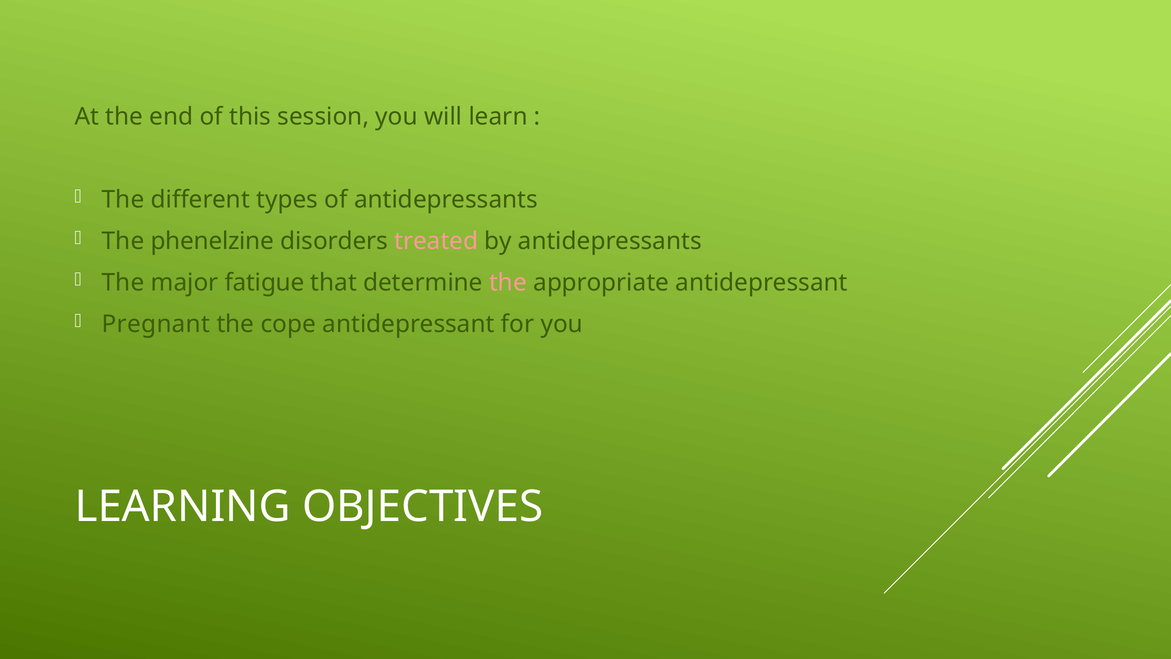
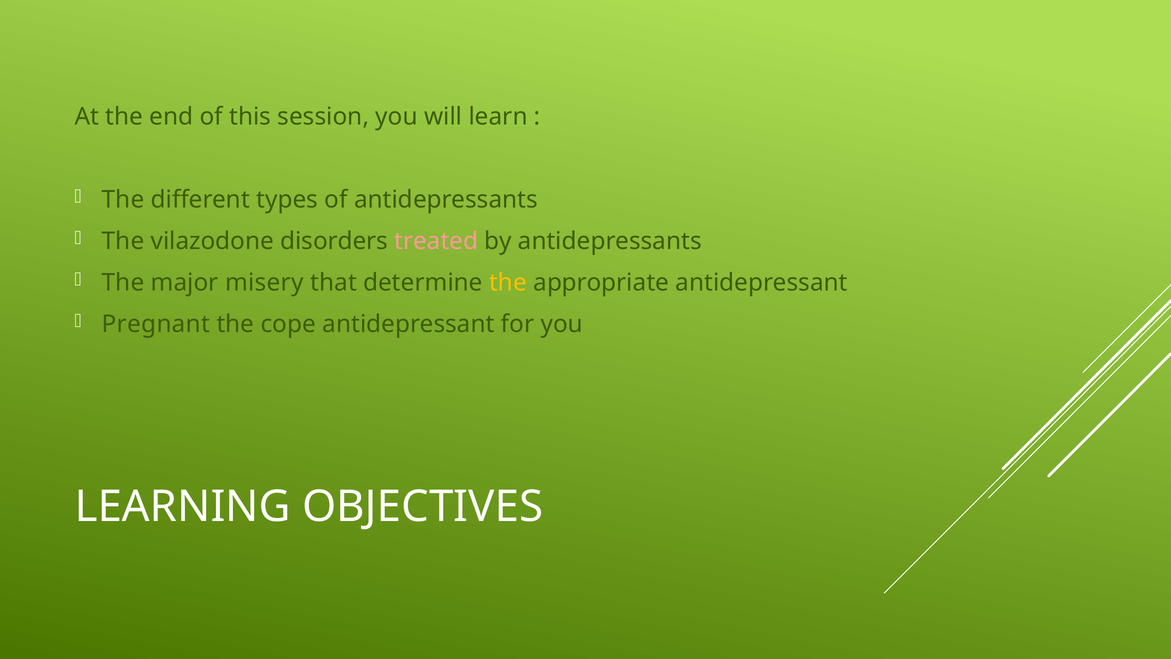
phenelzine: phenelzine -> vilazodone (212, 241)
fatigue: fatigue -> misery (264, 283)
the colour: pink -> yellow (508, 283)
